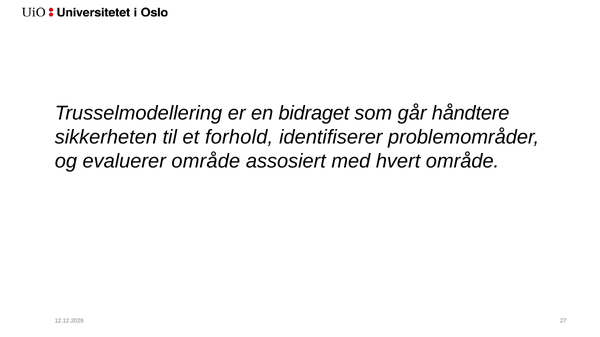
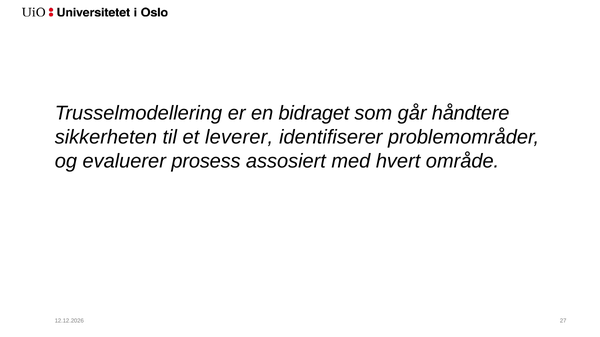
forhold: forhold -> leverer (239, 137)
evaluerer område: område -> prosess (206, 161)
